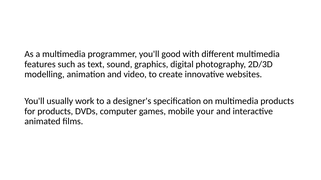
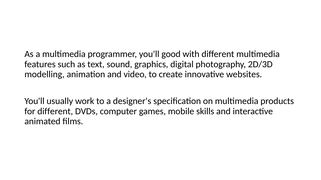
for products: products -> different (55, 112)
your: your -> skills (205, 112)
